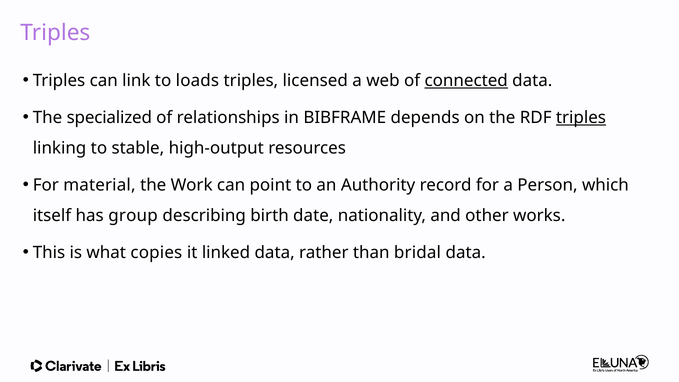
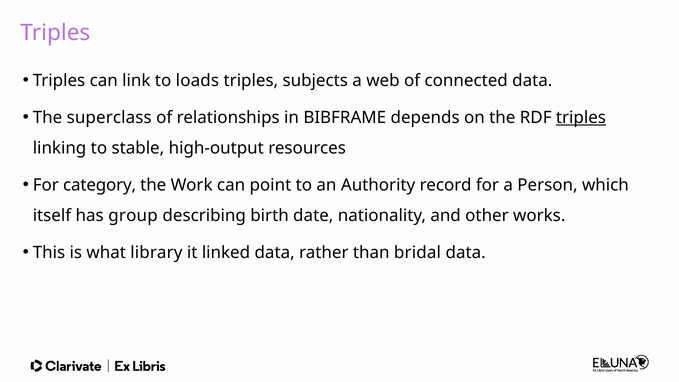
licensed: licensed -> subjects (315, 81)
connected underline: present -> none (466, 81)
specialized: specialized -> superclass (109, 117)
material: material -> category (100, 185)
copies: copies -> library (156, 252)
